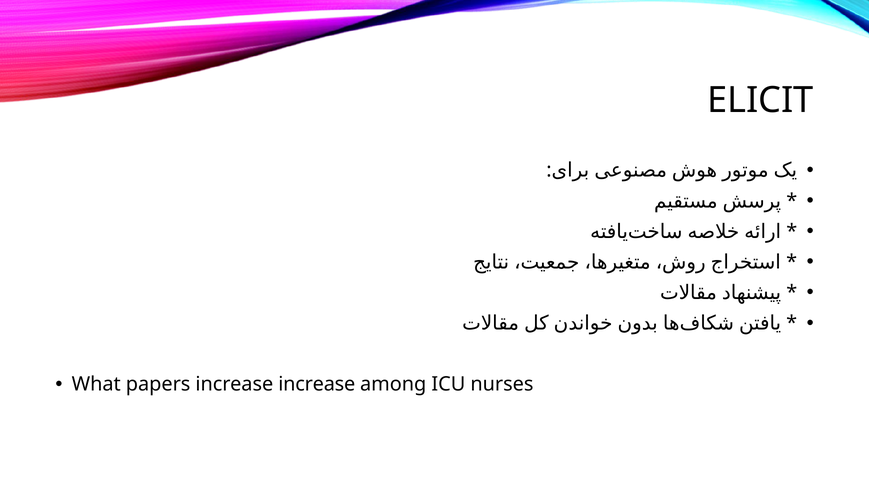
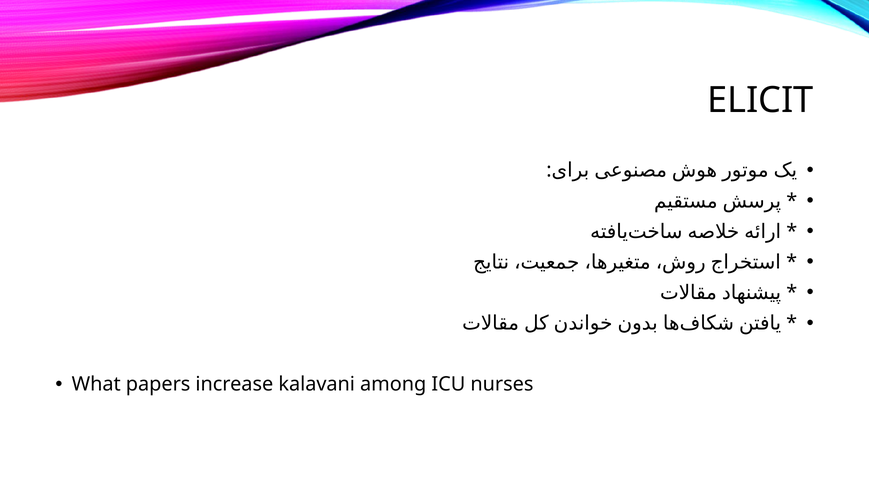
increase increase: increase -> kalavani (317, 384)
